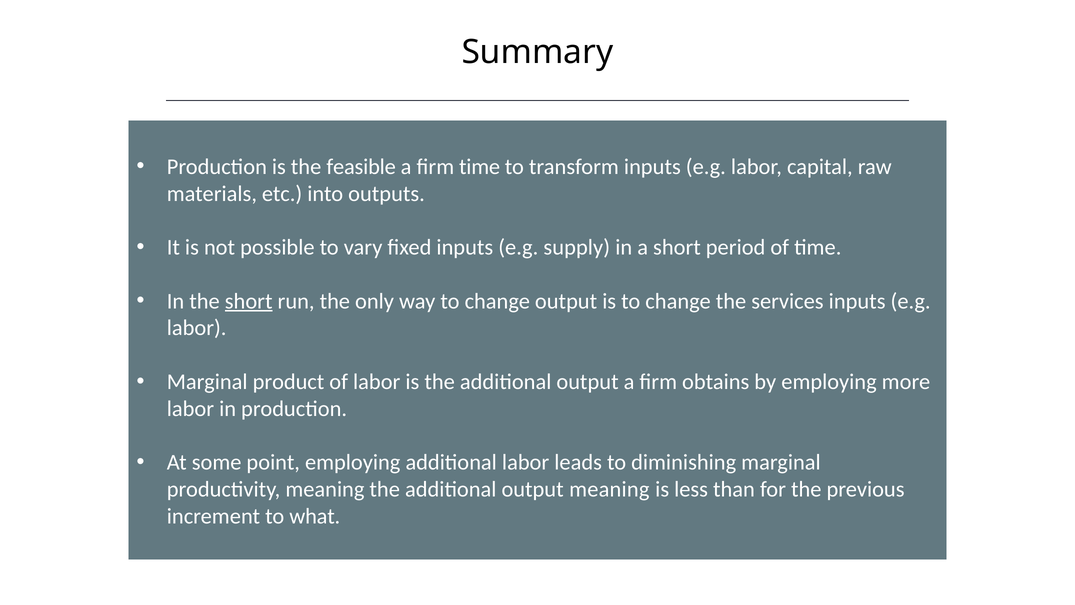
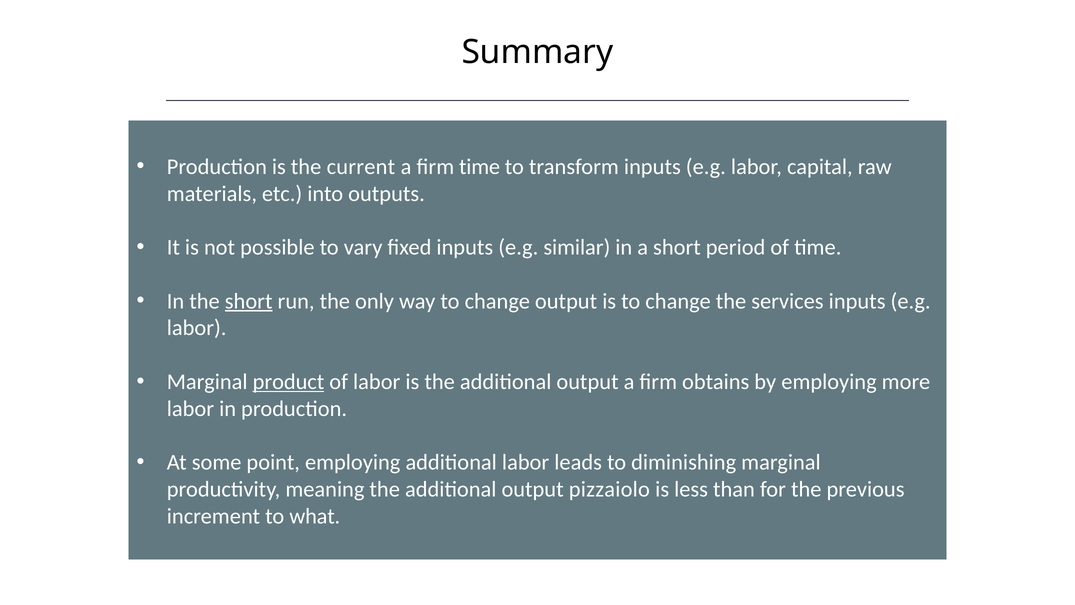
feasible: feasible -> current (361, 167)
supply: supply -> similar (577, 247)
product underline: none -> present (288, 382)
output meaning: meaning -> pizzaiolo (609, 489)
